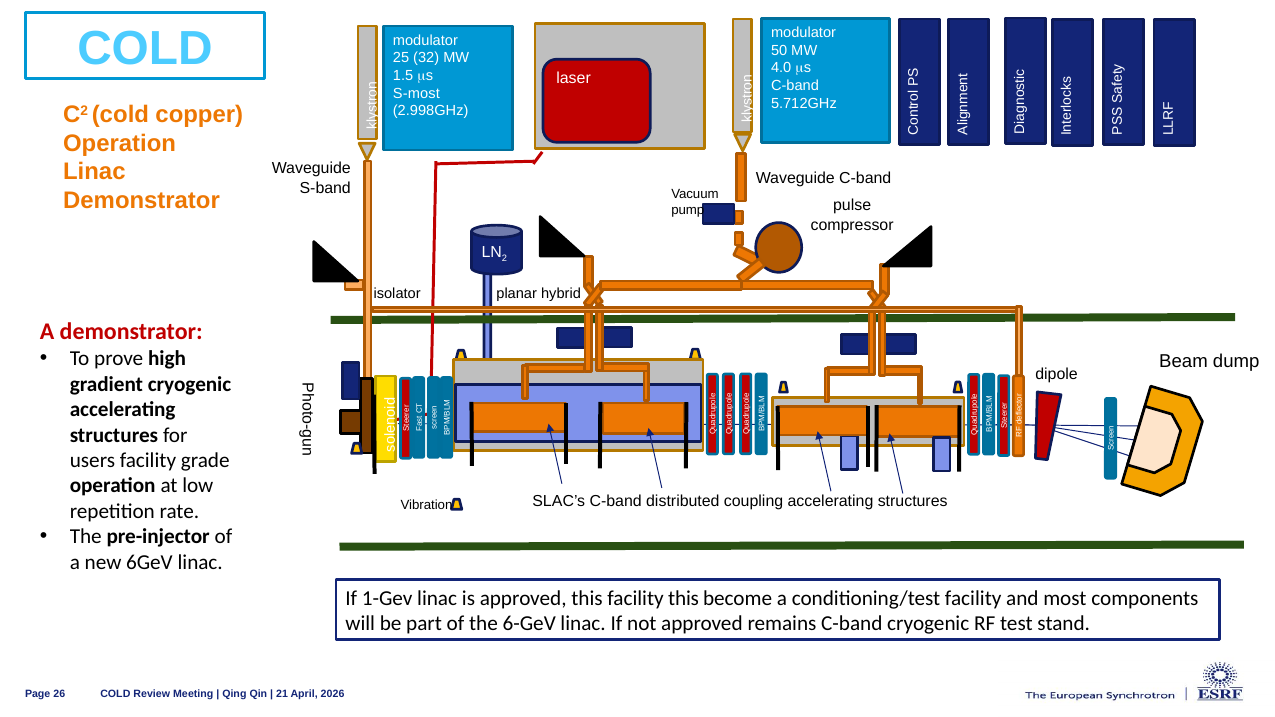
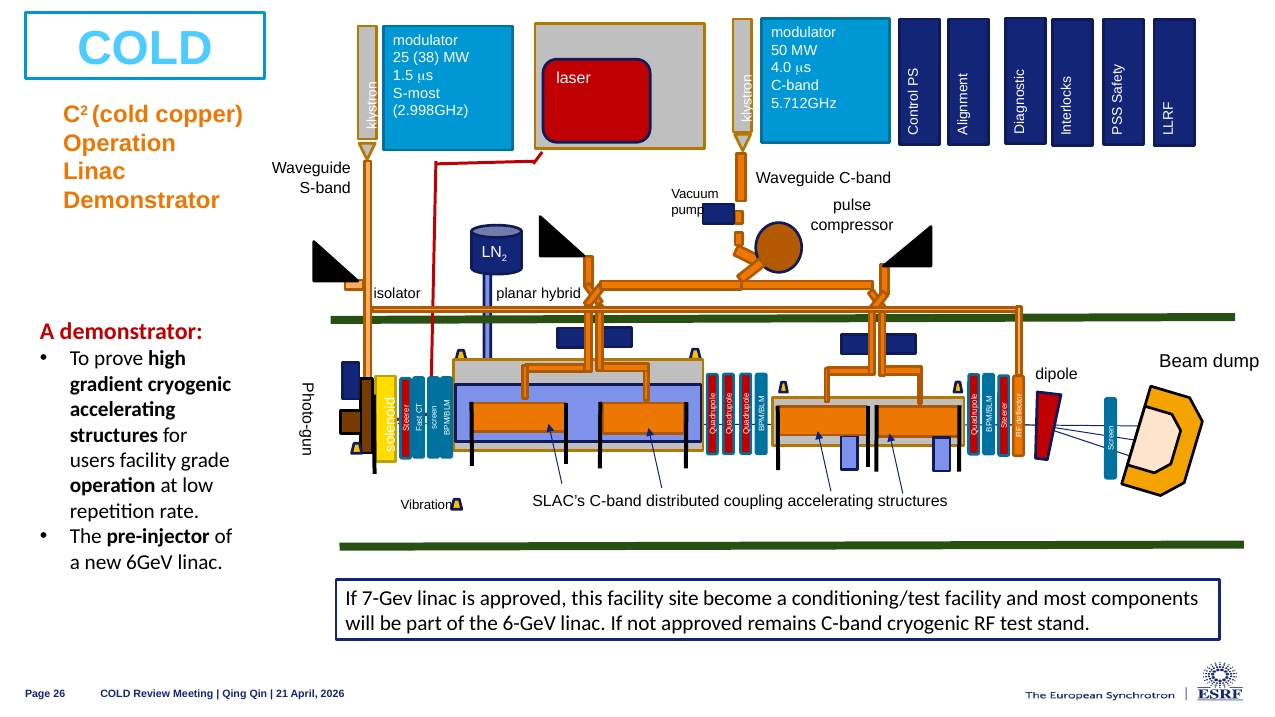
32: 32 -> 38 (426, 58)
1-Gev: 1-Gev -> 7-Gev (387, 598)
facility this: this -> site (684, 598)
